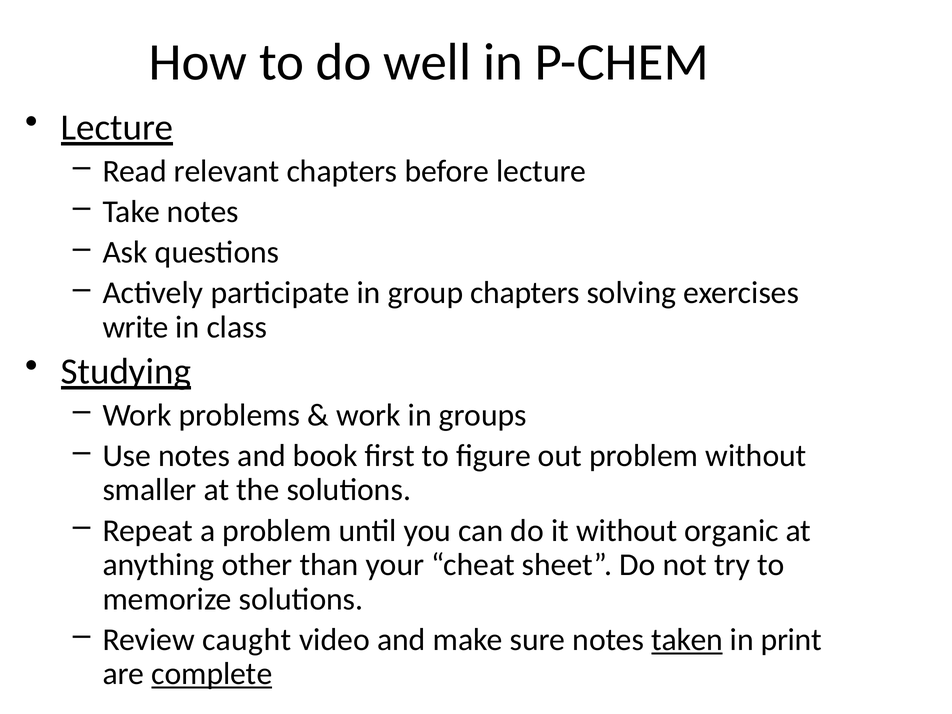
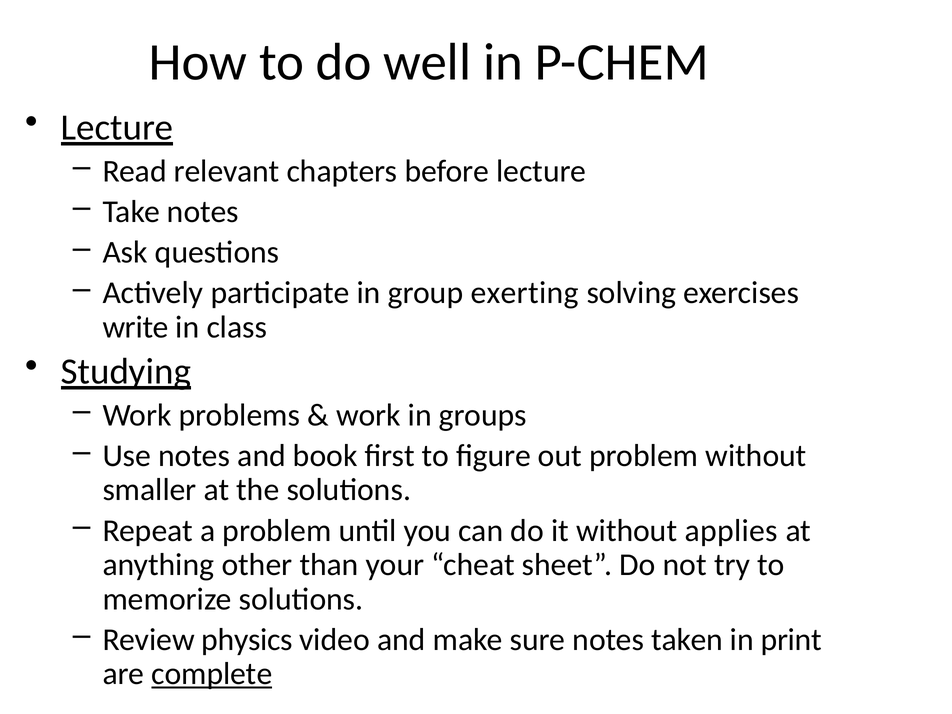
group chapters: chapters -> exerting (525, 293)
organic: organic -> applies (731, 531)
caught: caught -> physics (247, 640)
taken underline: present -> none (687, 640)
